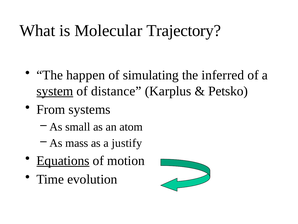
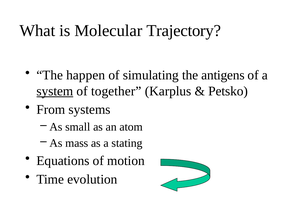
inferred: inferred -> antigens (223, 75)
distance: distance -> together (116, 91)
justify: justify -> stating (127, 143)
Equations underline: present -> none (63, 160)
